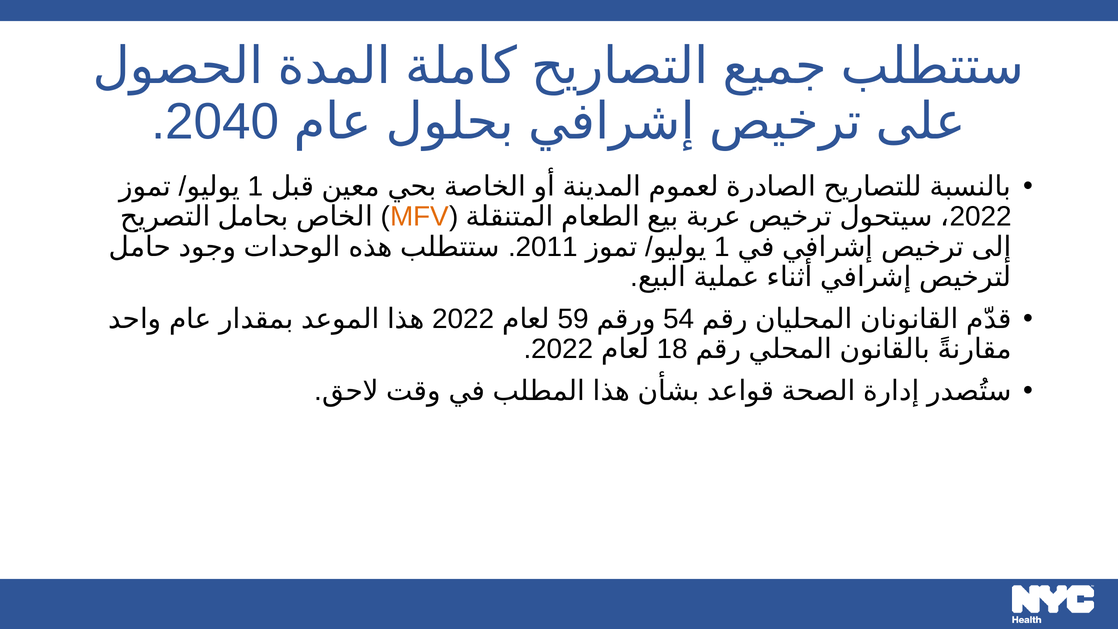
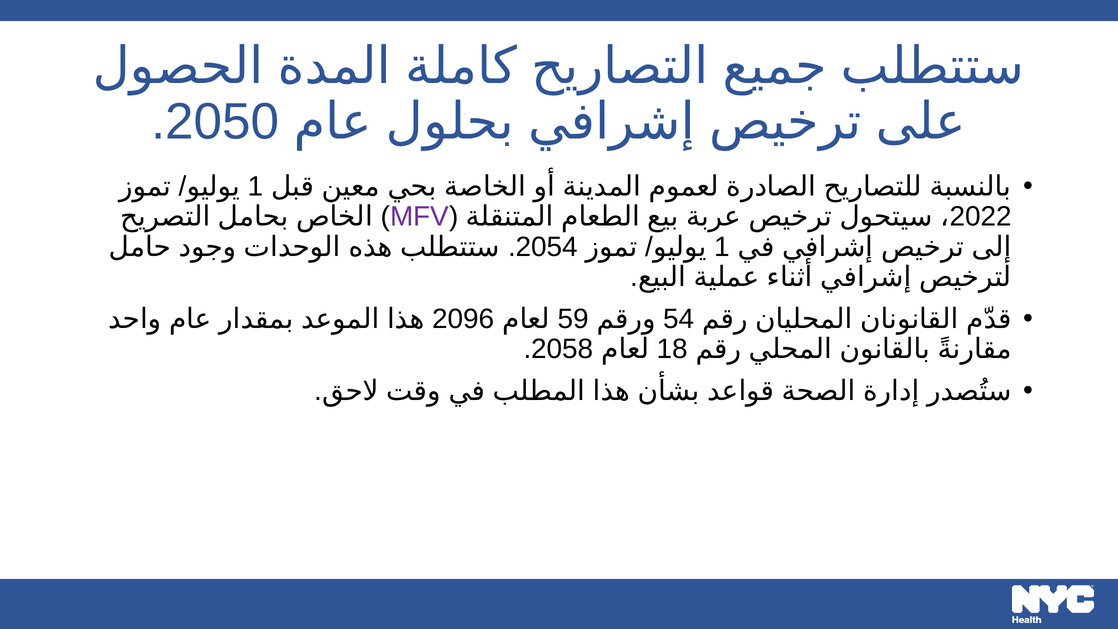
2040: 2040 -> 2050 (222, 122)
MFV colour: orange -> purple (419, 217)
2011: 2011 -> 2054 (547, 247)
2022: 2022 -> 2096 (463, 319)
2022: 2022 -> 2058 (562, 349)
